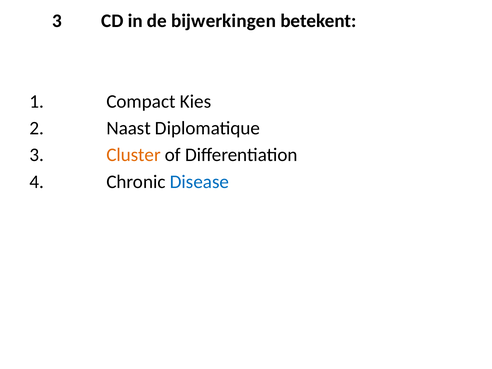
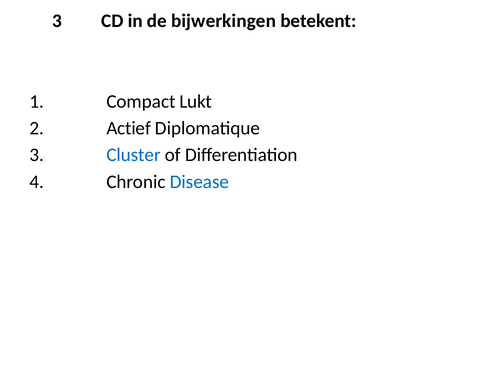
Kies: Kies -> Lukt (196, 101)
Naast: Naast -> Actief (129, 128)
Cluster colour: orange -> blue (134, 155)
